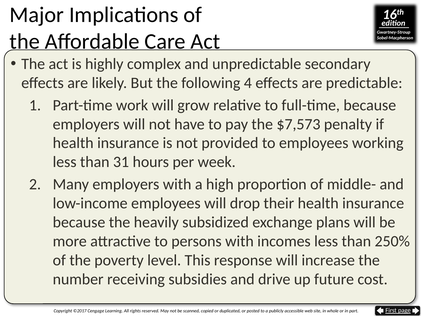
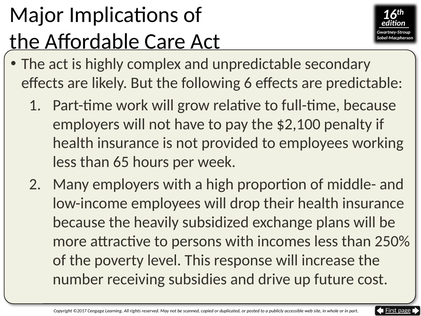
4: 4 -> 6 (248, 83)
$7,573: $7,573 -> $2,100 (298, 124)
31: 31 -> 65 (121, 162)
